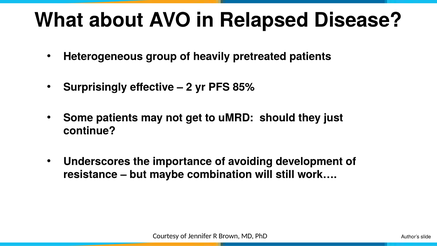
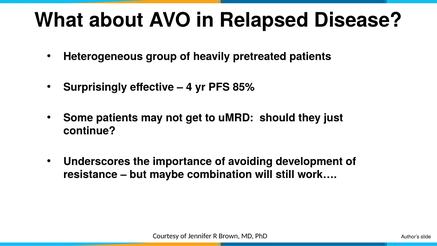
2: 2 -> 4 (189, 87)
